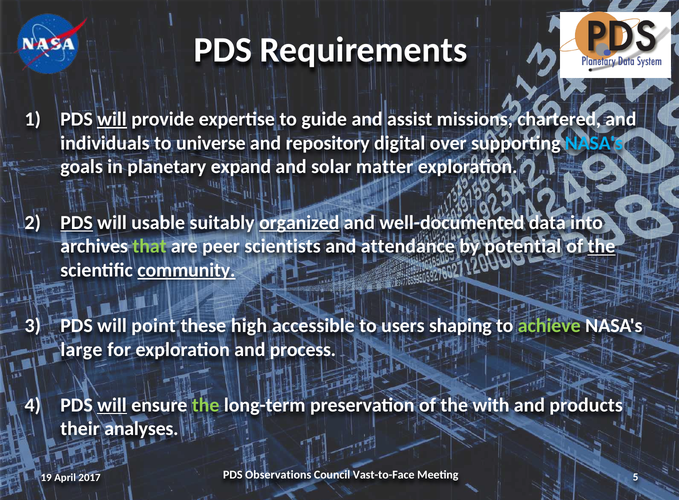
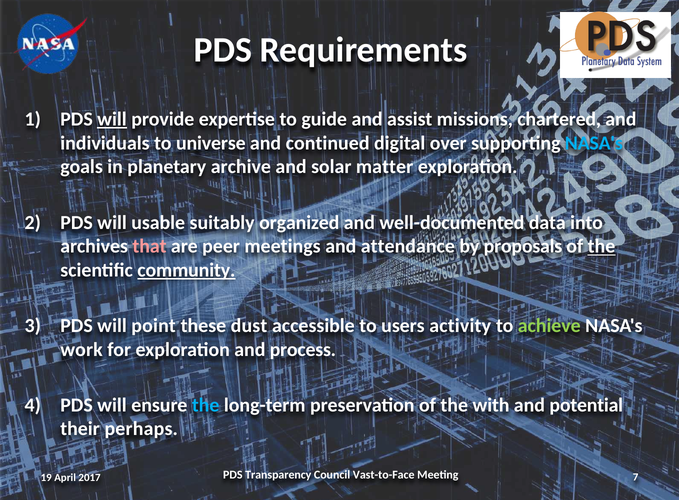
repository: repository -> continued (328, 143)
expand: expand -> archive (241, 167)
PDS underline: present -> none (77, 223)
organized underline: present -> none (299, 223)
that colour: light green -> pink (149, 246)
scientists: scientists -> meetings (283, 246)
potential: potential -> proposals (523, 246)
high: high -> dust (249, 326)
shaping: shaping -> activity (460, 326)
large: large -> work (82, 350)
will underline: present -> none (112, 405)
the colour: light green -> light blue (206, 405)
products: products -> potential (586, 405)
analyses: analyses -> perhaps (141, 429)
Observations: Observations -> Transparency (278, 475)
5: 5 -> 7 (636, 478)
